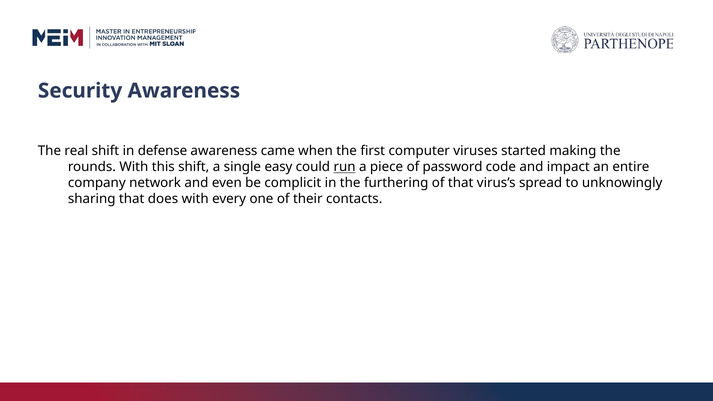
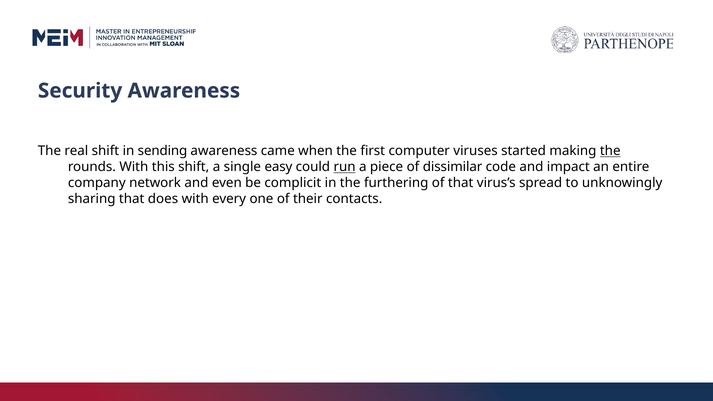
defense: defense -> sending (163, 151)
the underline: none -> present (610, 151)
password: password -> dissimilar (453, 167)
